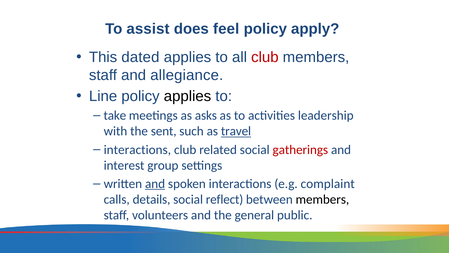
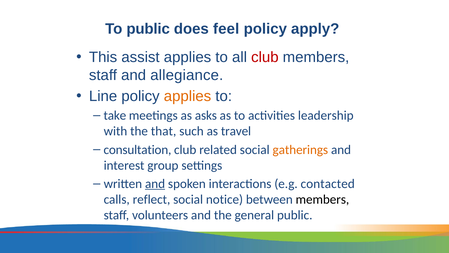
To assist: assist -> public (148, 29)
dated: dated -> assist (140, 57)
applies colour: black -> orange (188, 96)
sent: sent -> that (164, 131)
travel underline: present -> none (236, 131)
interactions: interactions -> consultation (137, 149)
gatherings colour: red -> orange (300, 149)
complaint: complaint -> contacted (328, 183)
details: details -> reflect (151, 199)
reflect: reflect -> notice (224, 199)
